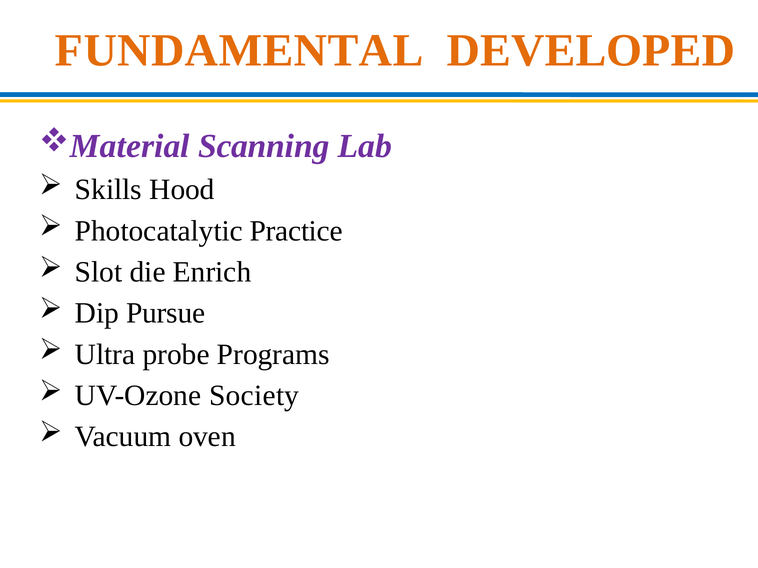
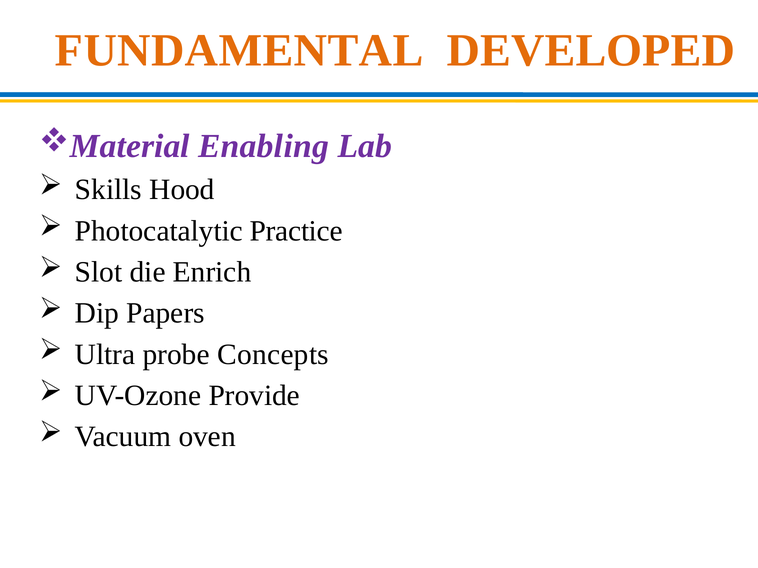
Scanning: Scanning -> Enabling (264, 146)
Pursue: Pursue -> Papers (166, 314)
Programs: Programs -> Concepts (273, 355)
Society: Society -> Provide (254, 396)
